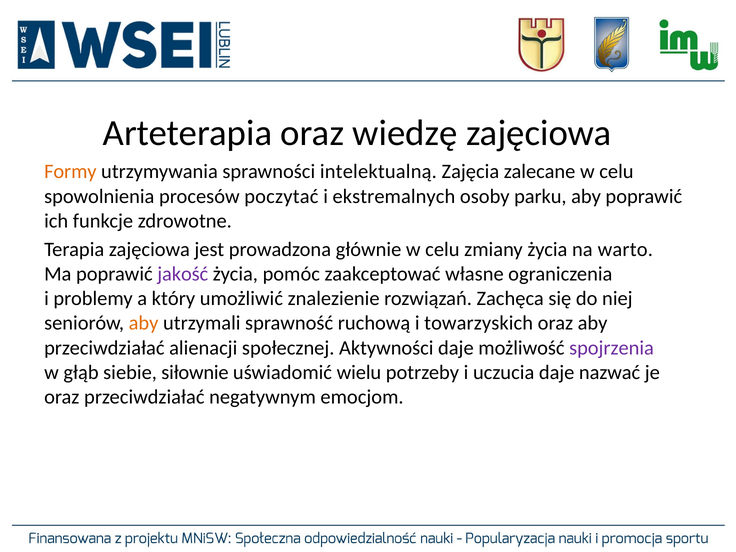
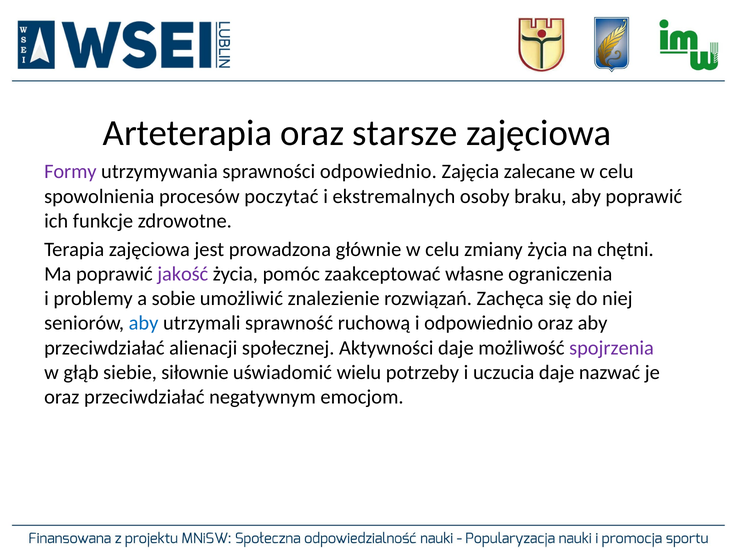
wiedzę: wiedzę -> starsze (405, 133)
Formy colour: orange -> purple (70, 172)
sprawności intelektualną: intelektualną -> odpowiednio (378, 172)
parku: parku -> braku (540, 196)
warto: warto -> chętni (625, 250)
który: który -> sobie (174, 299)
aby colour: orange -> blue (144, 323)
i towarzyskich: towarzyskich -> odpowiednio (479, 323)
